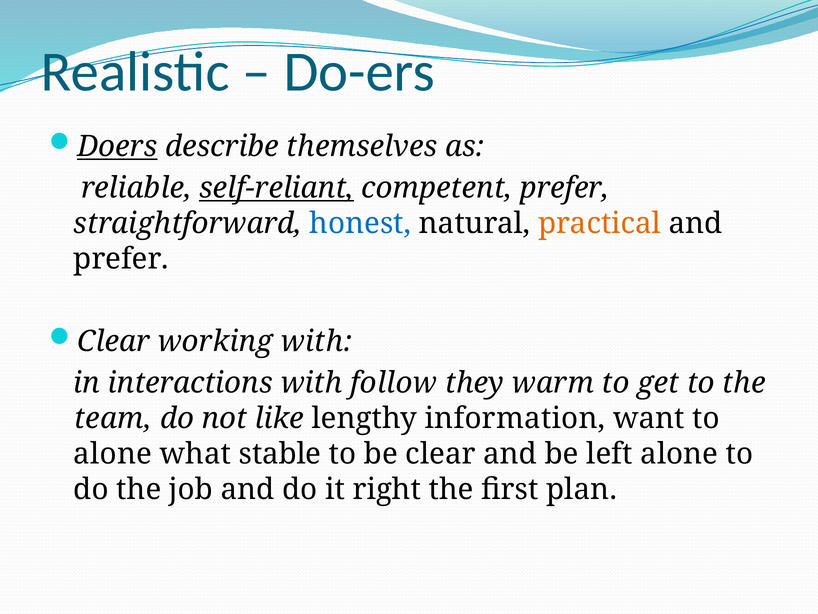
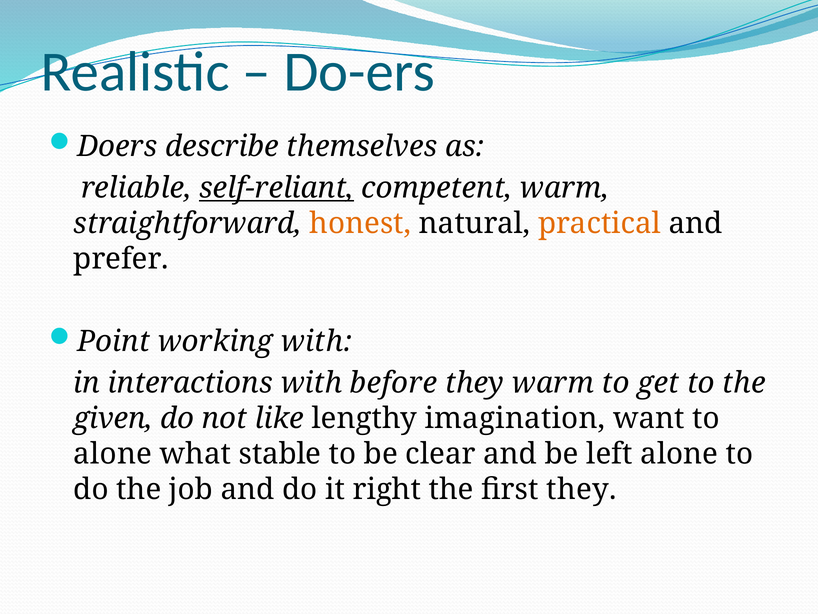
Doers underline: present -> none (117, 147)
competent prefer: prefer -> warm (565, 188)
honest colour: blue -> orange (360, 223)
Clear: Clear -> Point (114, 341)
follow: follow -> before (394, 383)
team: team -> given (113, 418)
information: information -> imagination (515, 418)
first plan: plan -> they (581, 489)
